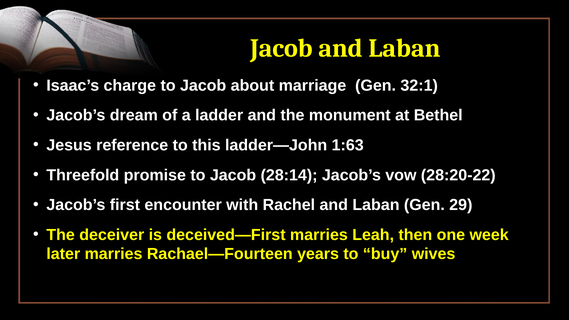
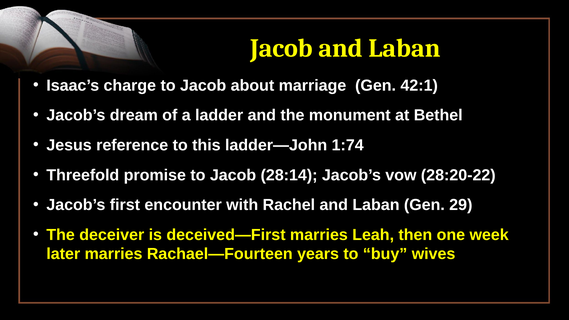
32:1: 32:1 -> 42:1 (419, 85)
1:63: 1:63 -> 1:74 (348, 145)
